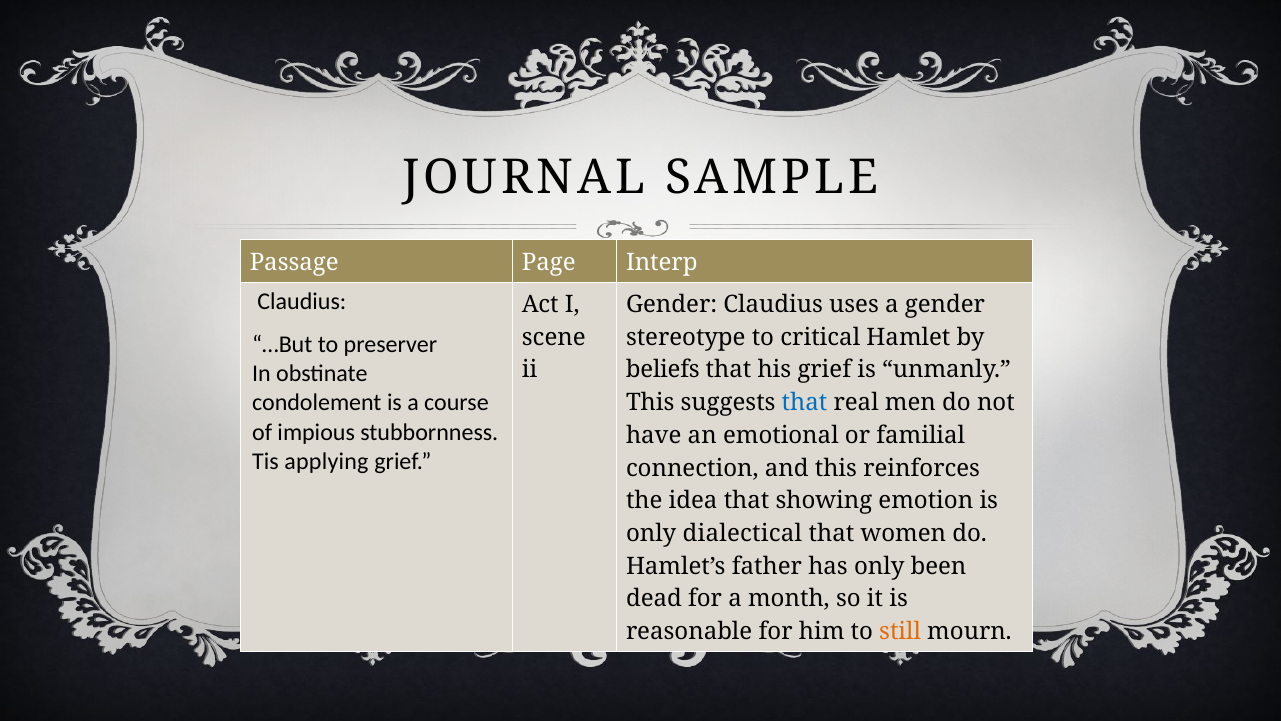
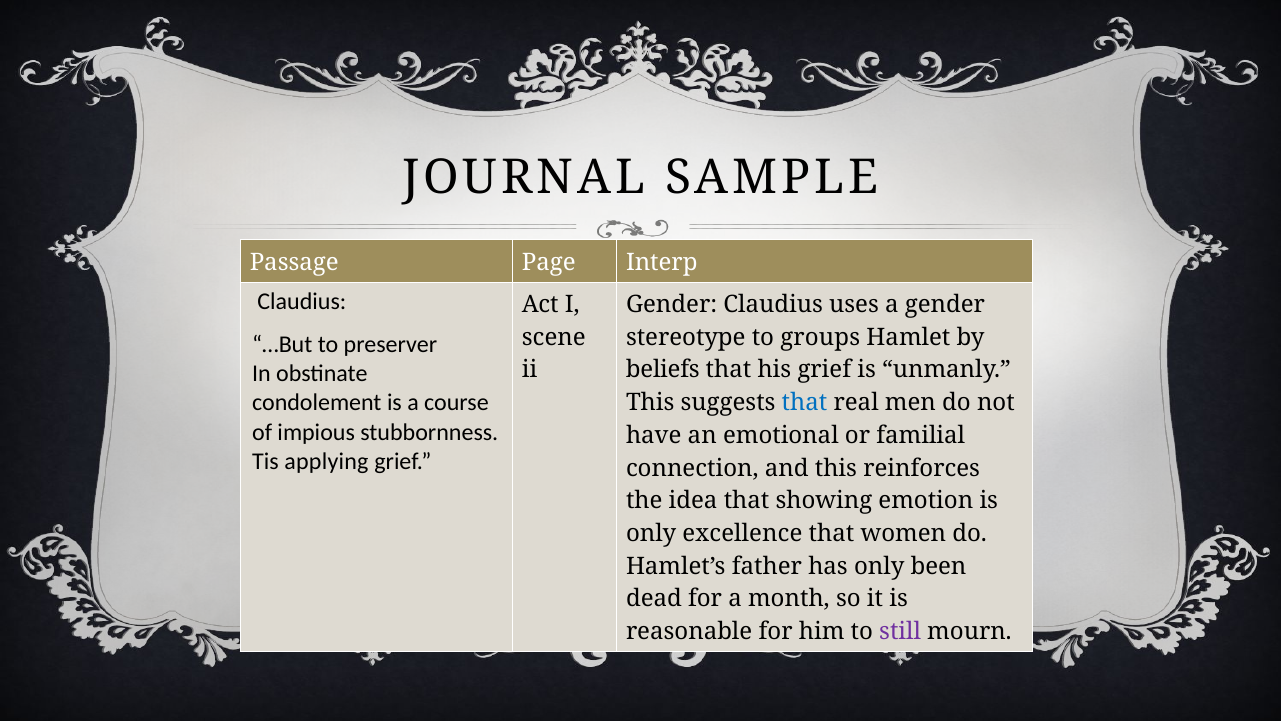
critical: critical -> groups (820, 337)
dialectical: dialectical -> excellence (742, 533)
still colour: orange -> purple (900, 631)
